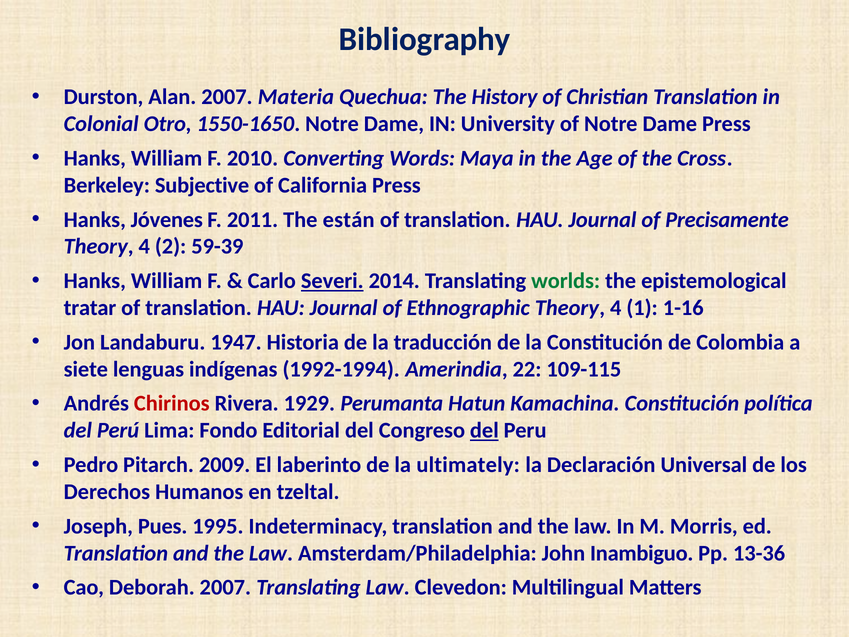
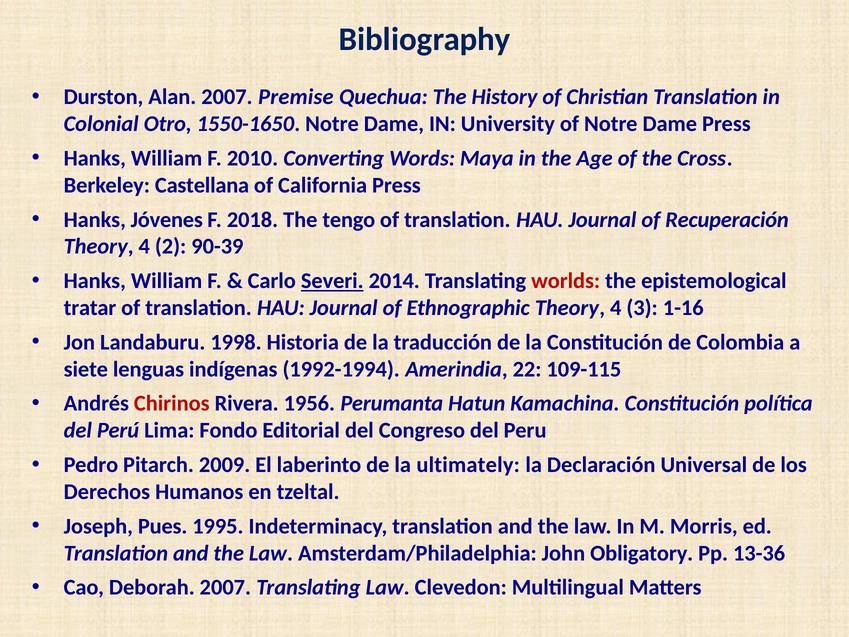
Materia: Materia -> Premise (296, 97)
Subjective: Subjective -> Castellana (202, 185)
2011: 2011 -> 2018 (253, 220)
están: están -> tengo (349, 220)
Precisamente: Precisamente -> Recuperación (727, 220)
59-39: 59-39 -> 90-39 (217, 246)
worlds colour: green -> red (566, 281)
1: 1 -> 3 (642, 308)
1947: 1947 -> 1998 (236, 342)
1929: 1929 -> 1956 (309, 403)
del underline: present -> none (484, 430)
Inambiguo: Inambiguo -> Obligatory (642, 553)
